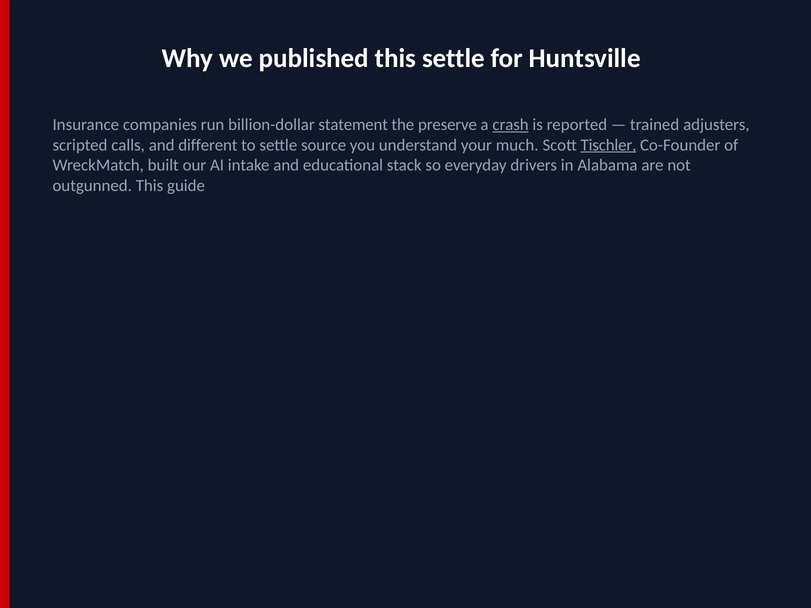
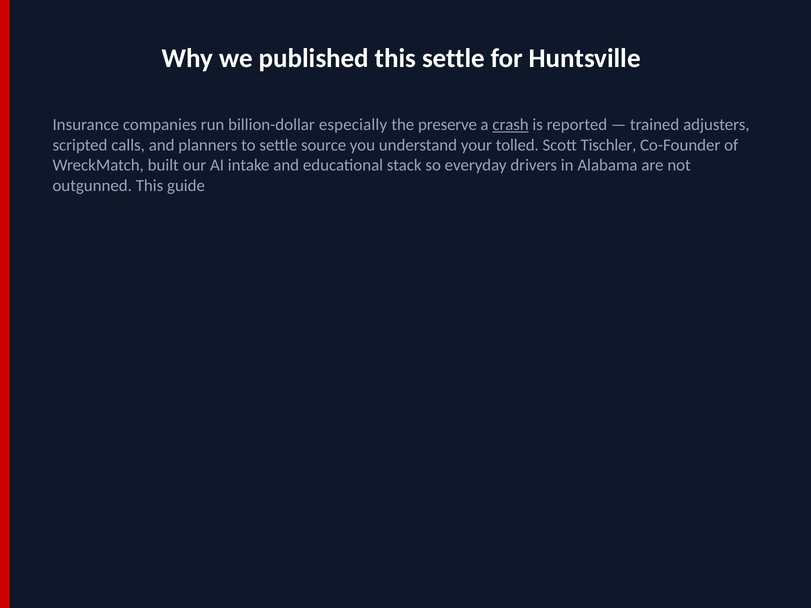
statement: statement -> especially (353, 125)
different: different -> planners (208, 145)
much: much -> tolled (517, 145)
Tischler underline: present -> none (608, 145)
